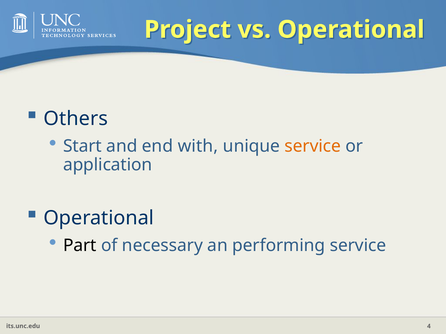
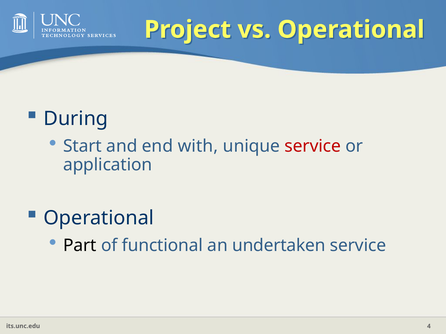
Others: Others -> During (76, 119)
service colour: orange -> red (313, 146)
necessary: necessary -> functional (162, 246)
performing: performing -> undertaken (279, 246)
